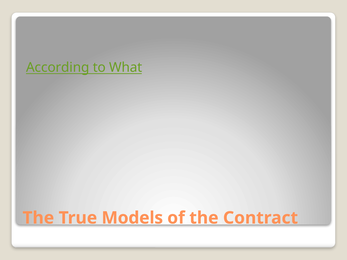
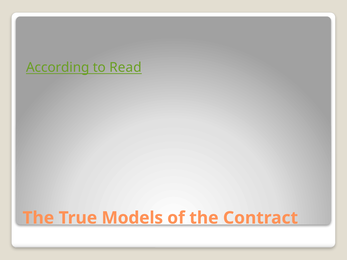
What: What -> Read (126, 67)
